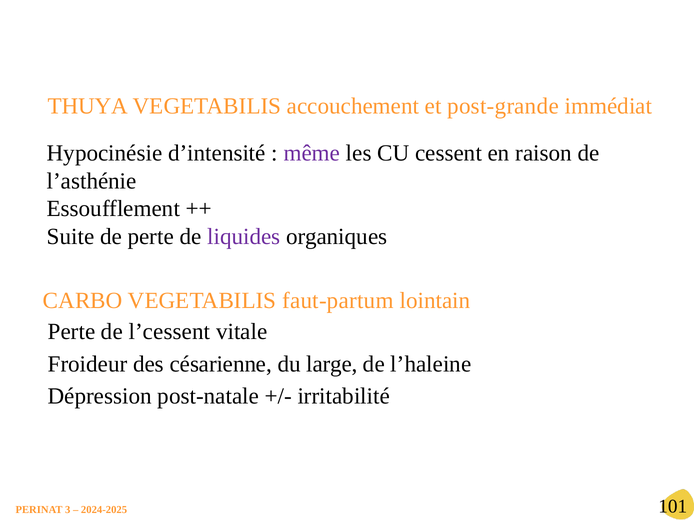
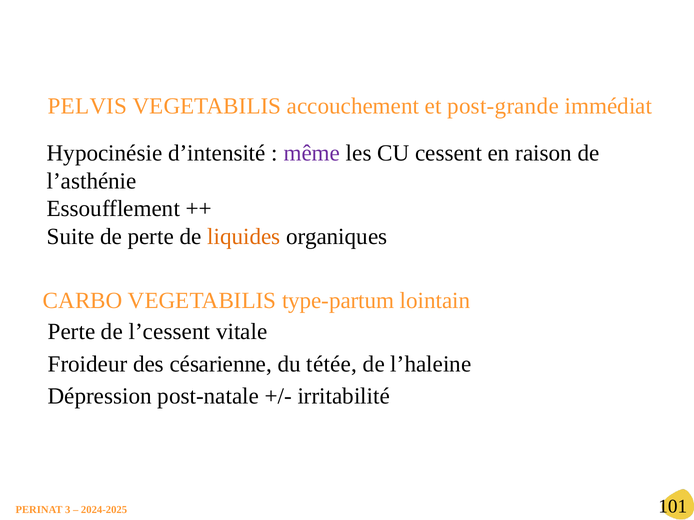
THUYA: THUYA -> PELVIS (87, 106)
liquides colour: purple -> orange (244, 237)
faut-partum: faut-partum -> type-partum (338, 301)
large: large -> tétée (332, 364)
